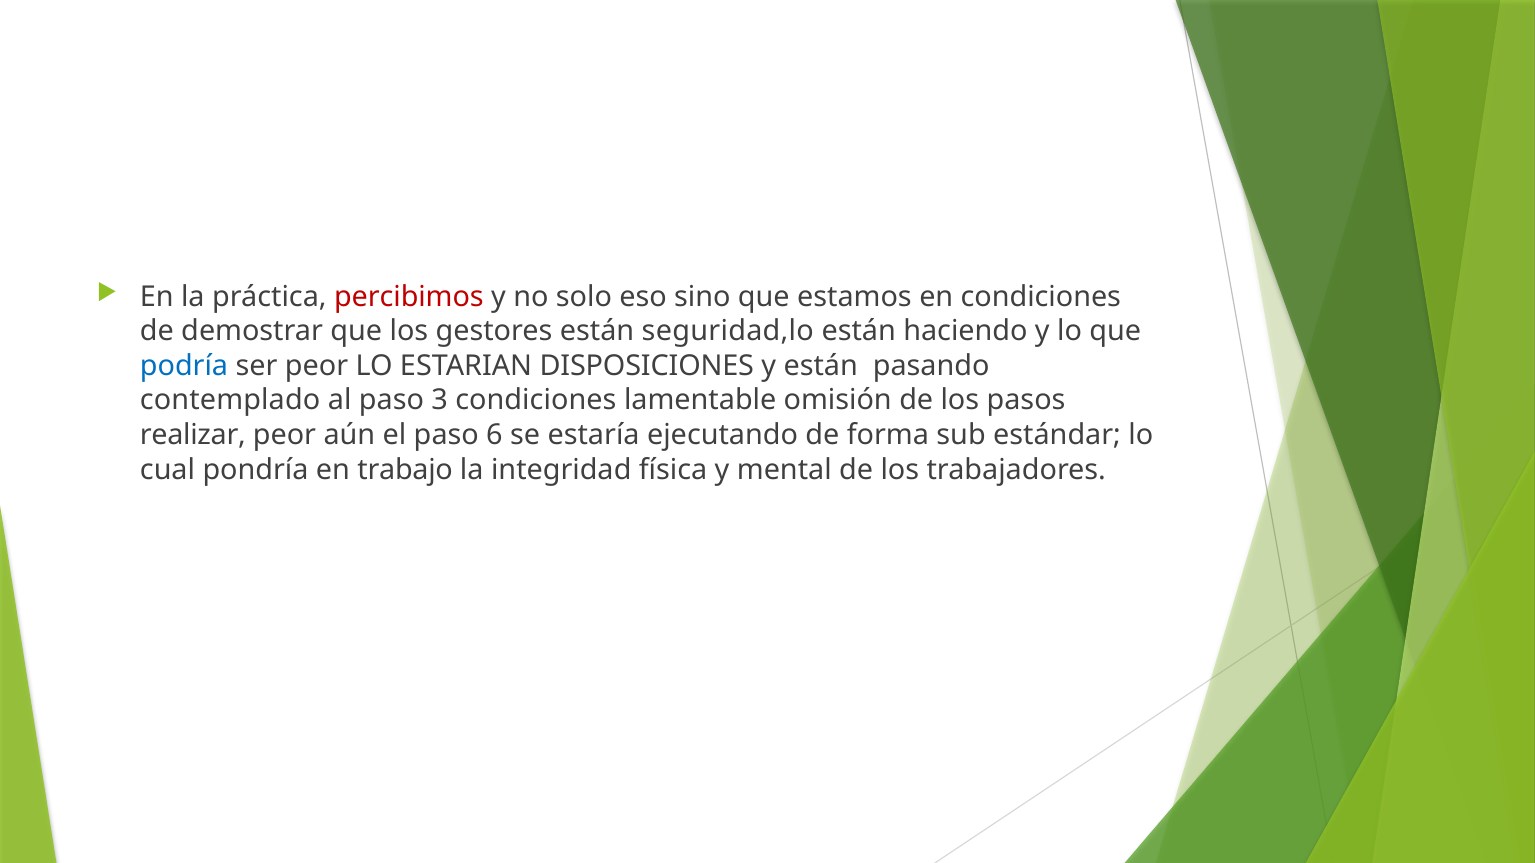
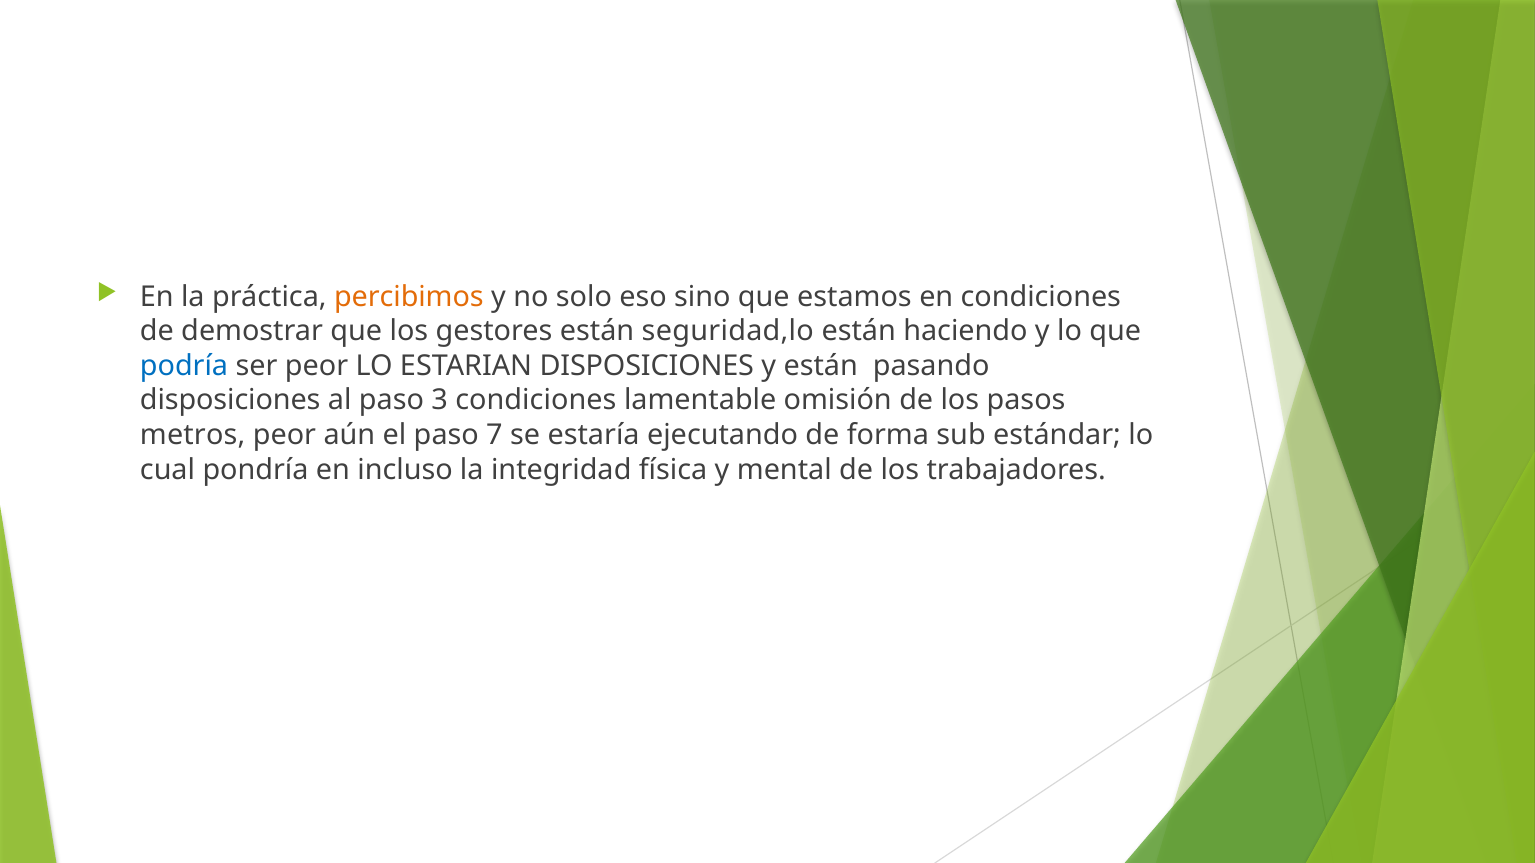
percibimos colour: red -> orange (409, 297)
contemplado: contemplado -> disposiciones (230, 401)
realizar: realizar -> metros (193, 435)
6: 6 -> 7 (494, 435)
trabajo: trabajo -> incluso (405, 470)
